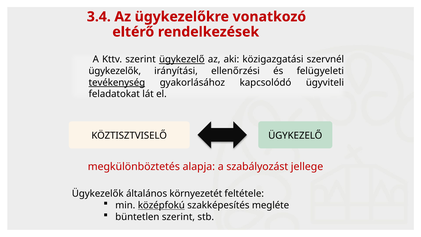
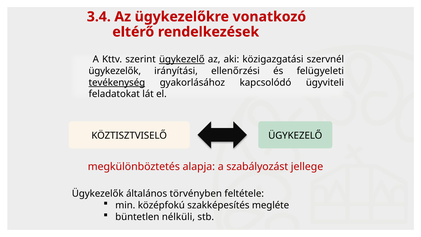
környezetét: környezetét -> törvényben (196, 194)
középfokú underline: present -> none (161, 205)
büntetlen szerint: szerint -> nélküli (178, 217)
